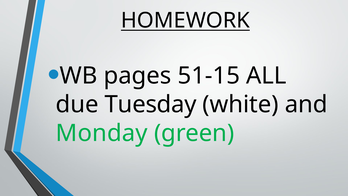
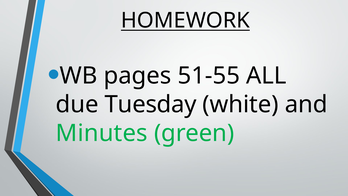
51-15: 51-15 -> 51-55 (209, 76)
Monday: Monday -> Minutes (102, 133)
